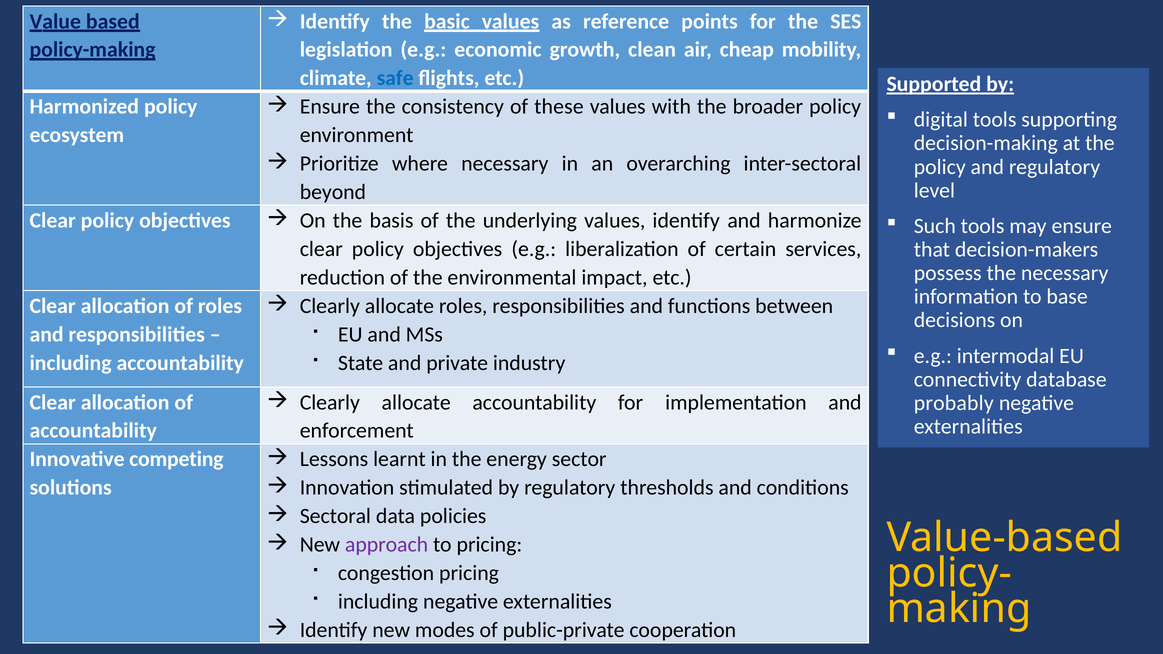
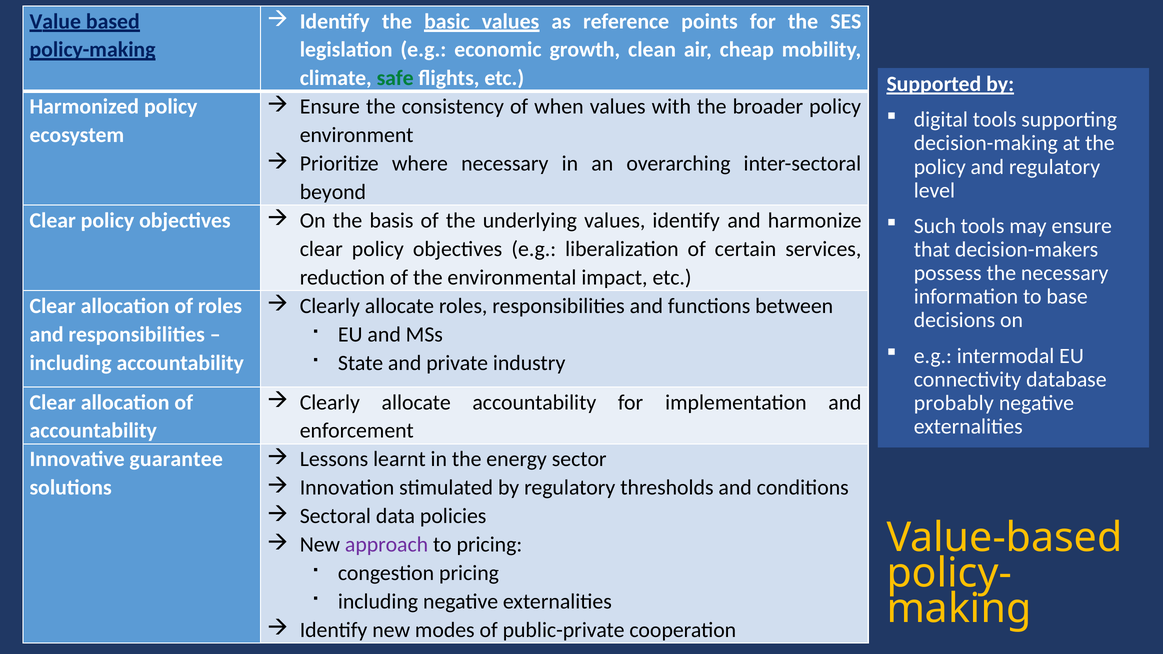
safe colour: blue -> green (395, 78)
these: these -> when (559, 107)
competing: competing -> guarantee (176, 459)
